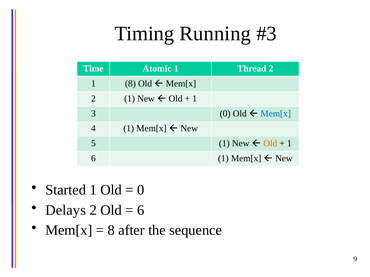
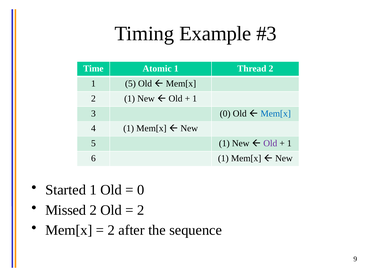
Running: Running -> Example (215, 34)
1 8: 8 -> 5 (130, 84)
Old colour: orange -> purple (270, 144)
Delays: Delays -> Missed (66, 210)
6: 6 -> 2 (141, 210)
8: 8 -> 2 (111, 231)
